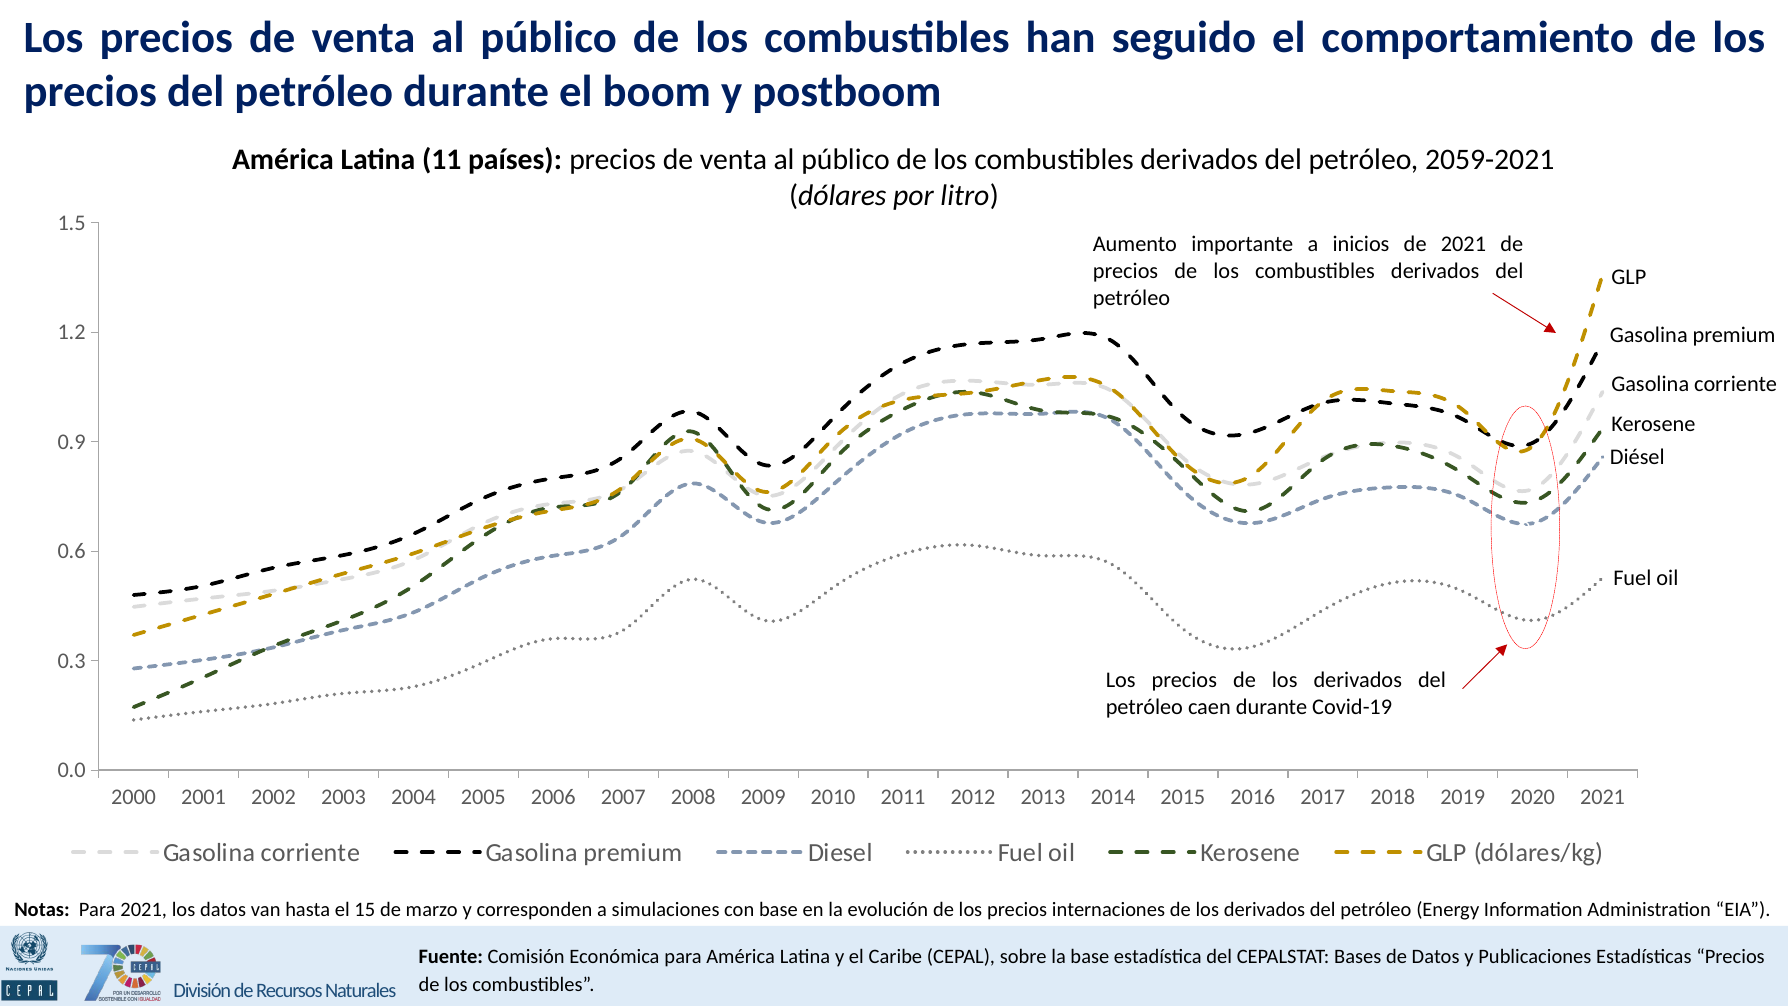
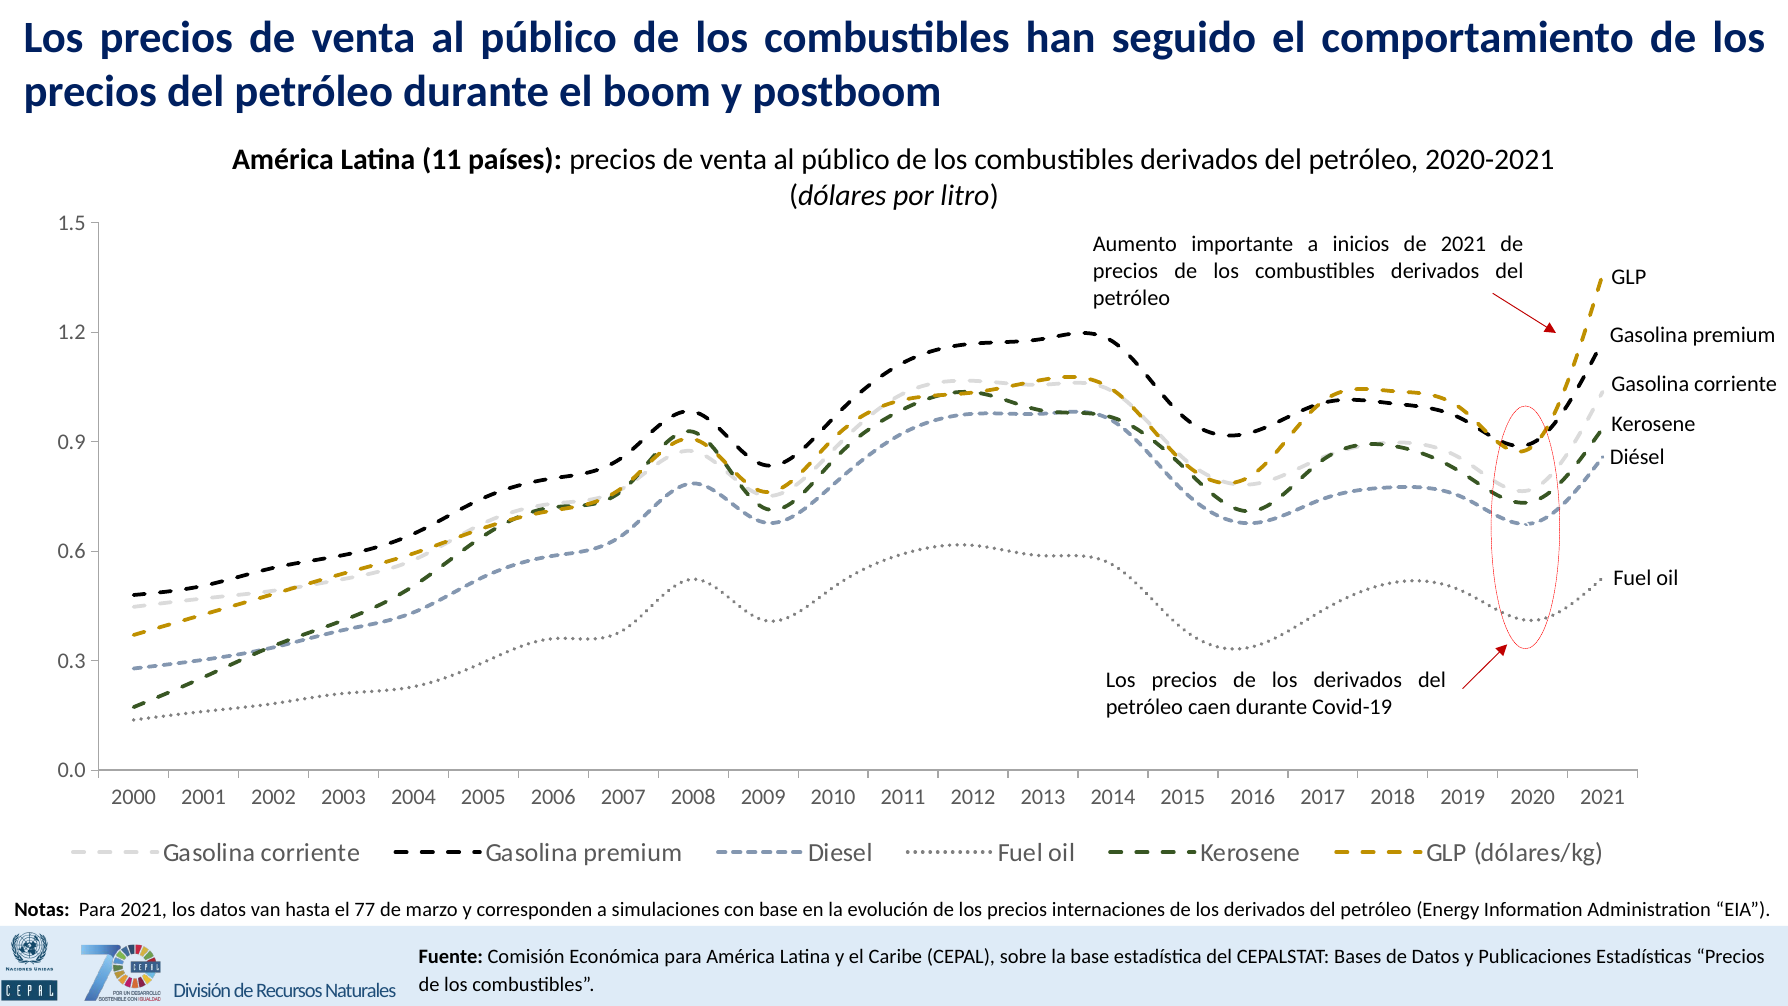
2059-2021: 2059-2021 -> 2020-2021 (1490, 159)
15: 15 -> 77 (365, 909)
